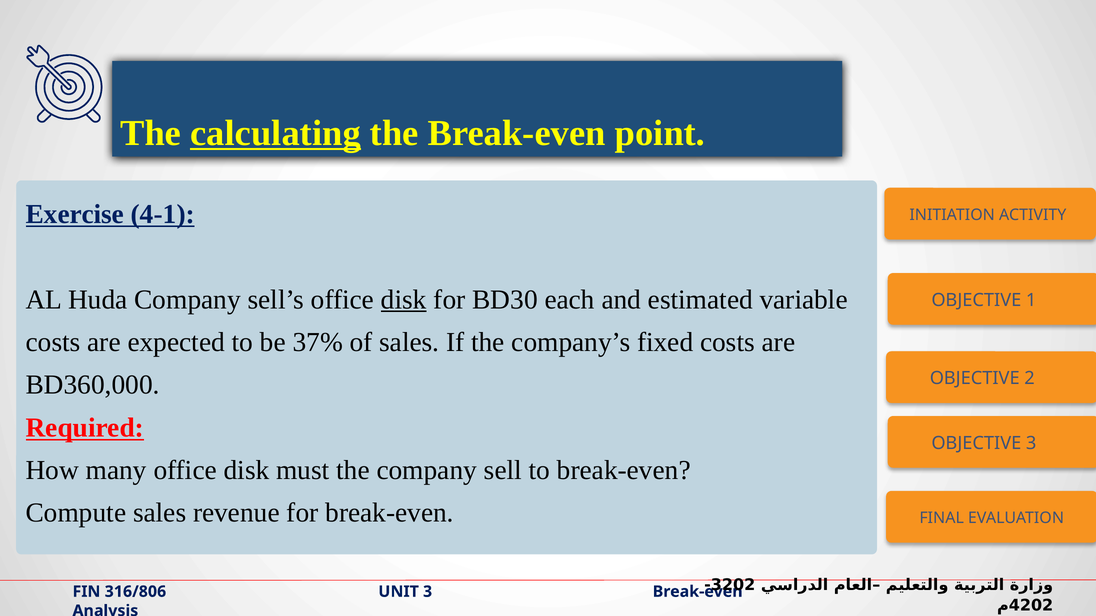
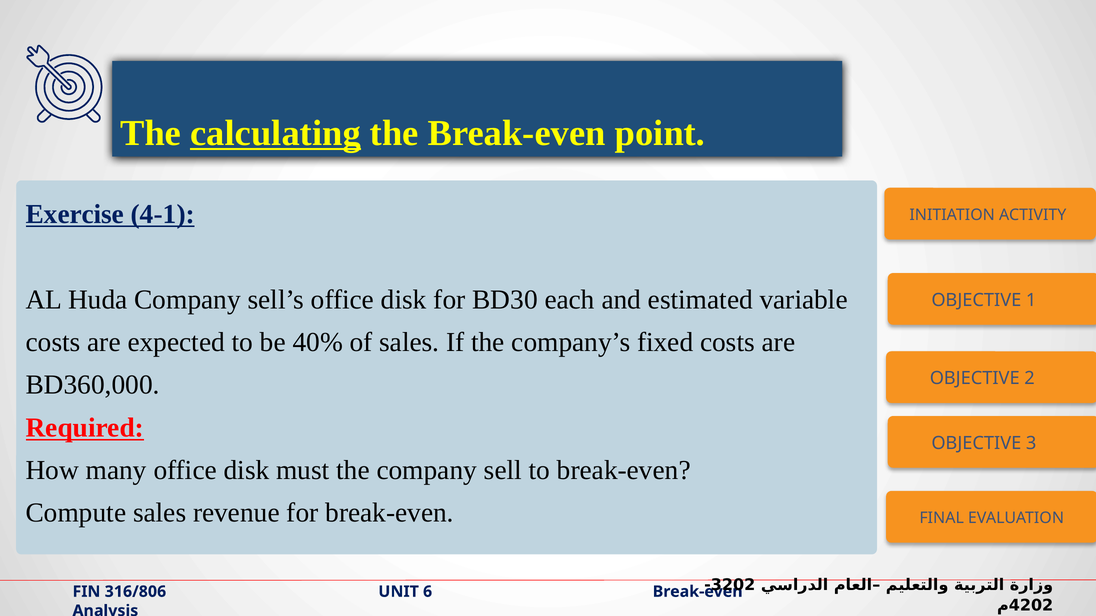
disk underline: present -> none (404, 300)
37%: 37% -> 40% (318, 343)
UNIT 3: 3 -> 6 (428, 592)
